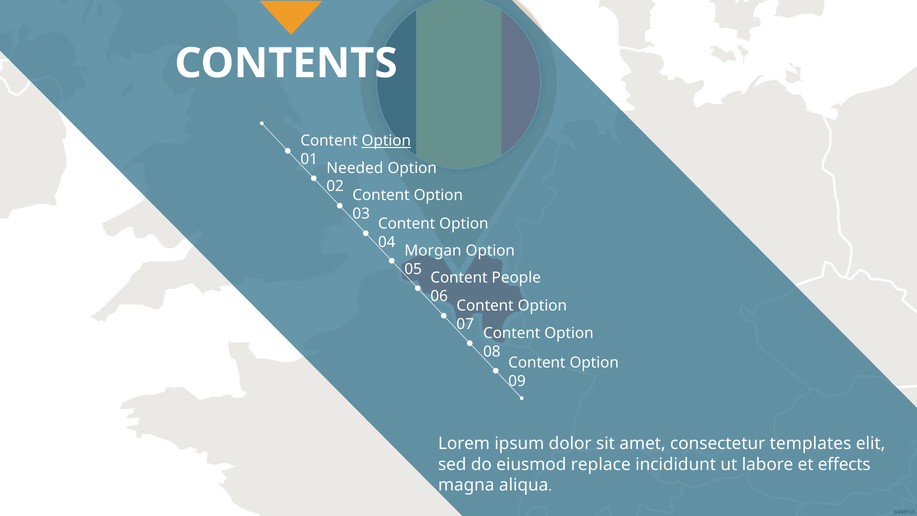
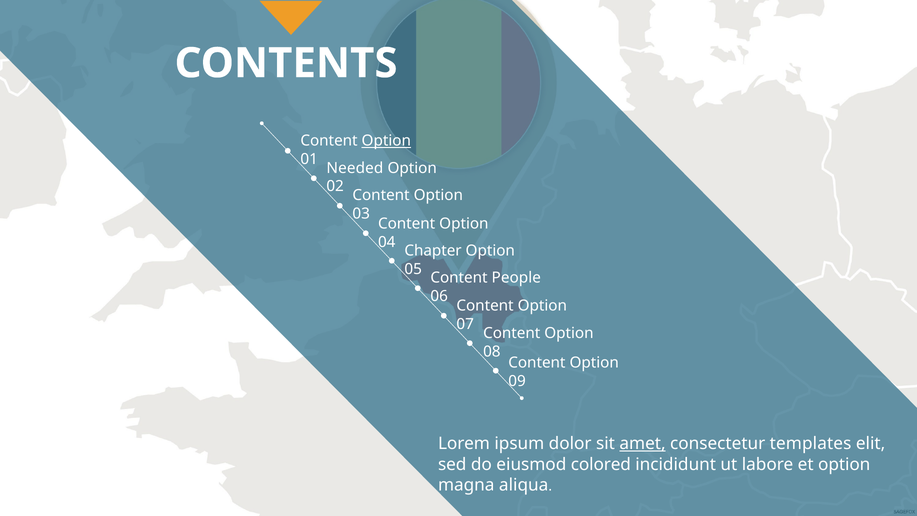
Morgan: Morgan -> Chapter (433, 251)
amet underline: none -> present (643, 444)
replace: replace -> colored (601, 464)
et effects: effects -> option (844, 464)
